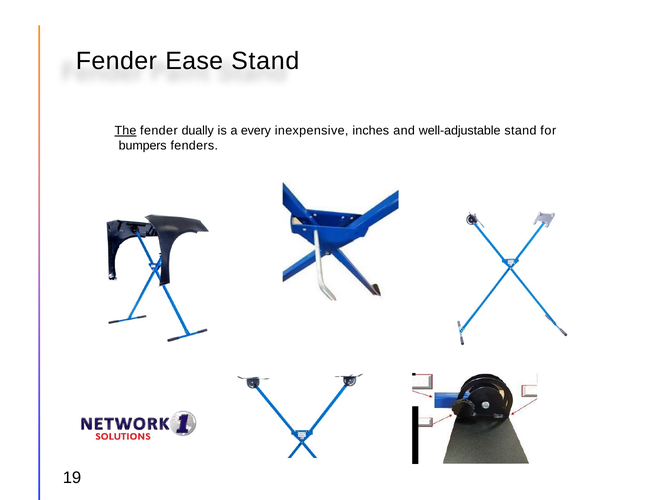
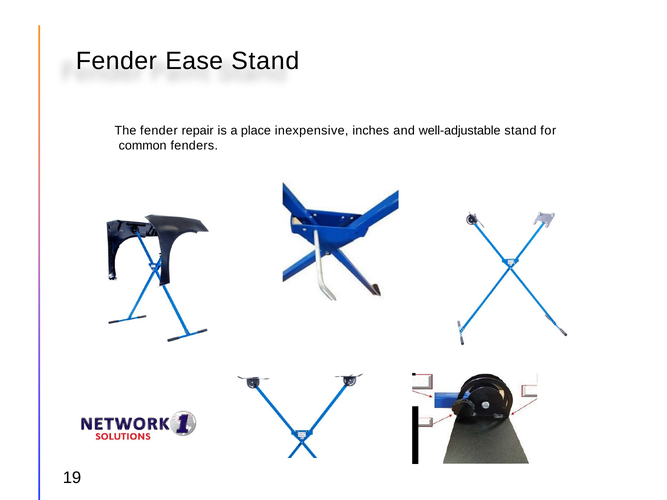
The underline: present -> none (125, 131)
dually: dually -> repair (198, 131)
every: every -> place (256, 131)
bumpers: bumpers -> common (143, 146)
